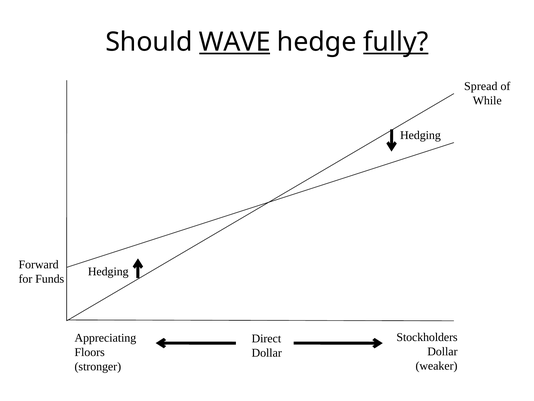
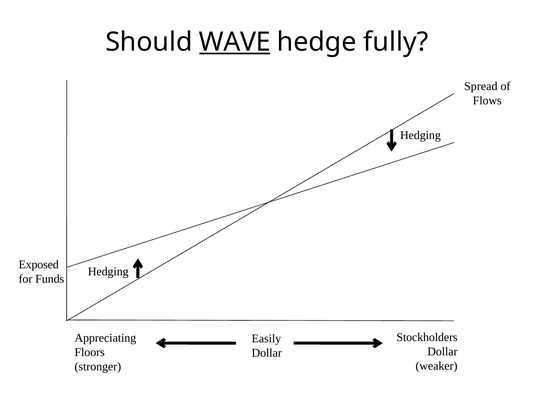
fully underline: present -> none (396, 42)
While: While -> Flows (487, 100)
Forward: Forward -> Exposed (39, 264)
Direct: Direct -> Easily (266, 338)
